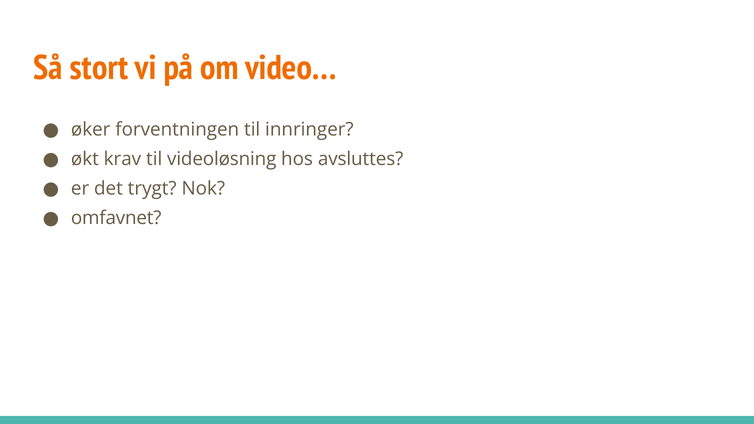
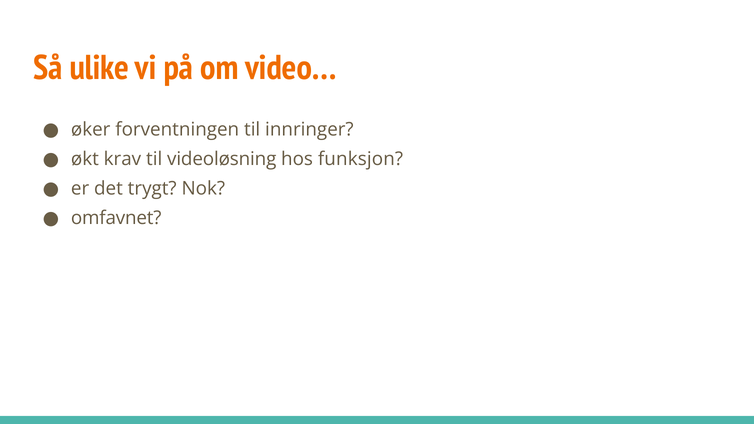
stort: stort -> ulike (99, 68)
avsluttes: avsluttes -> funksjon (360, 159)
